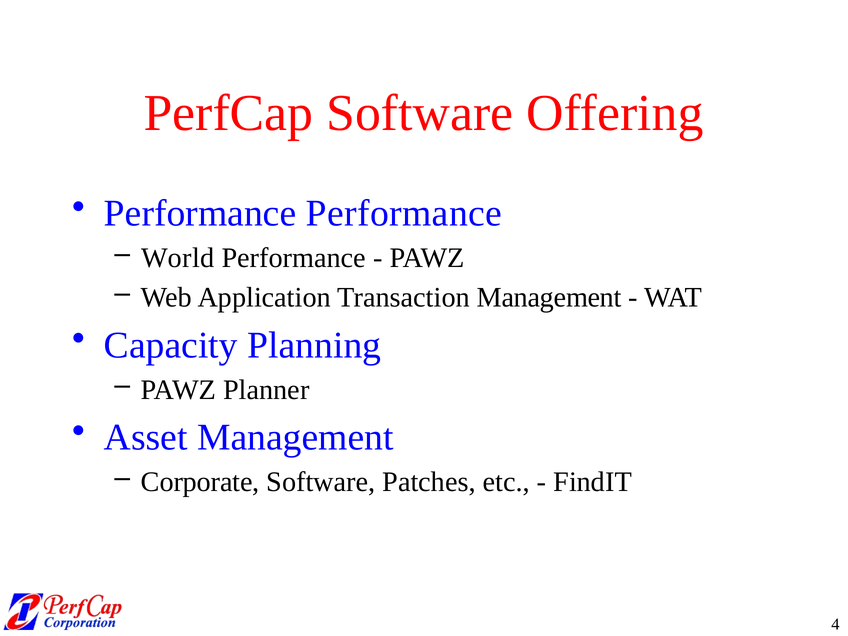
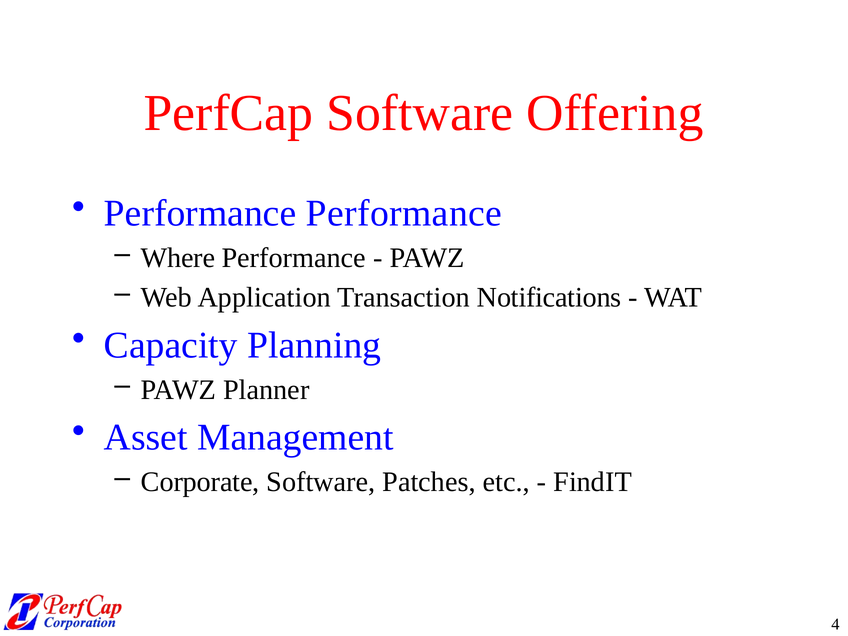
World: World -> Where (178, 258)
Transaction Management: Management -> Notifications (549, 297)
